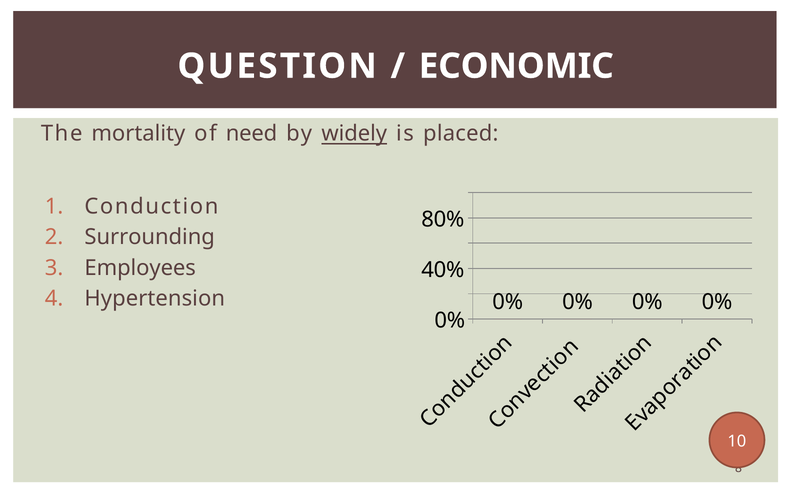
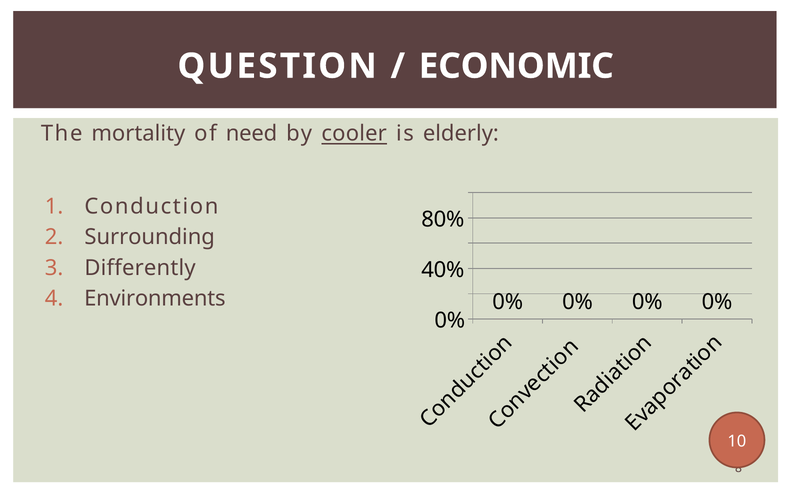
widely: widely -> cooler (354, 134)
placed: placed -> elderly (461, 134)
Employees: Employees -> Differently (140, 268)
Hypertension: Hypertension -> Environments (155, 299)
